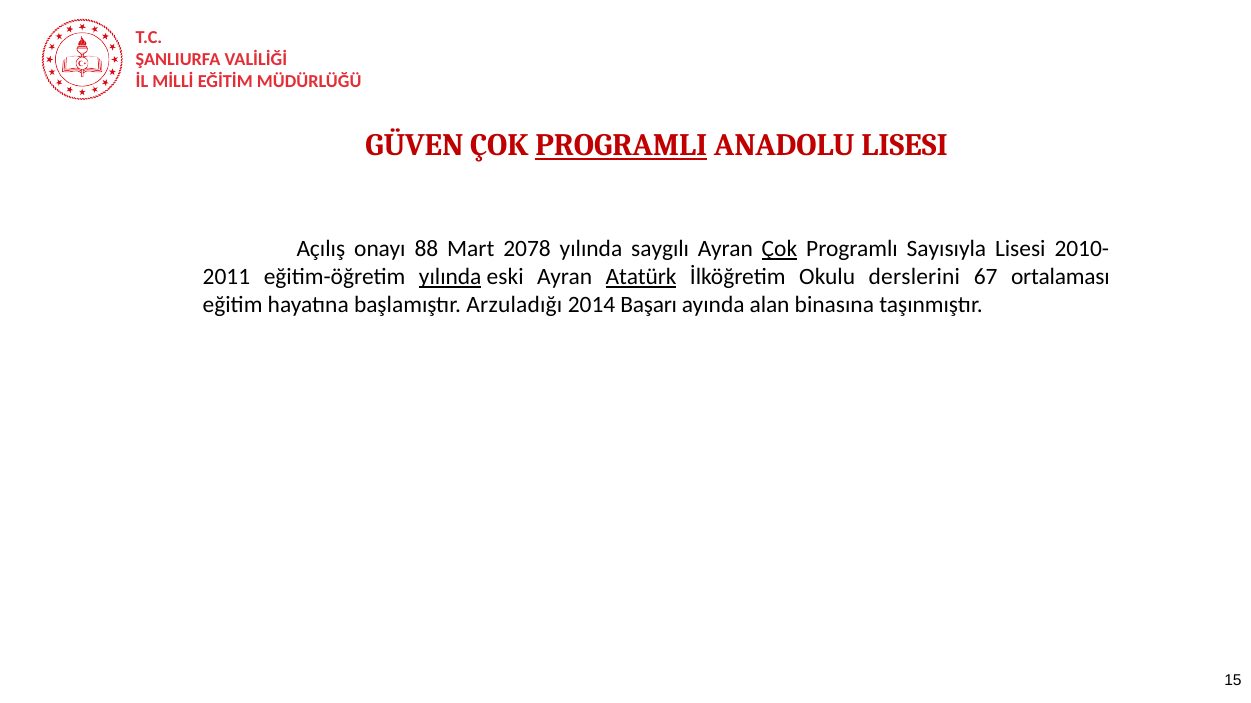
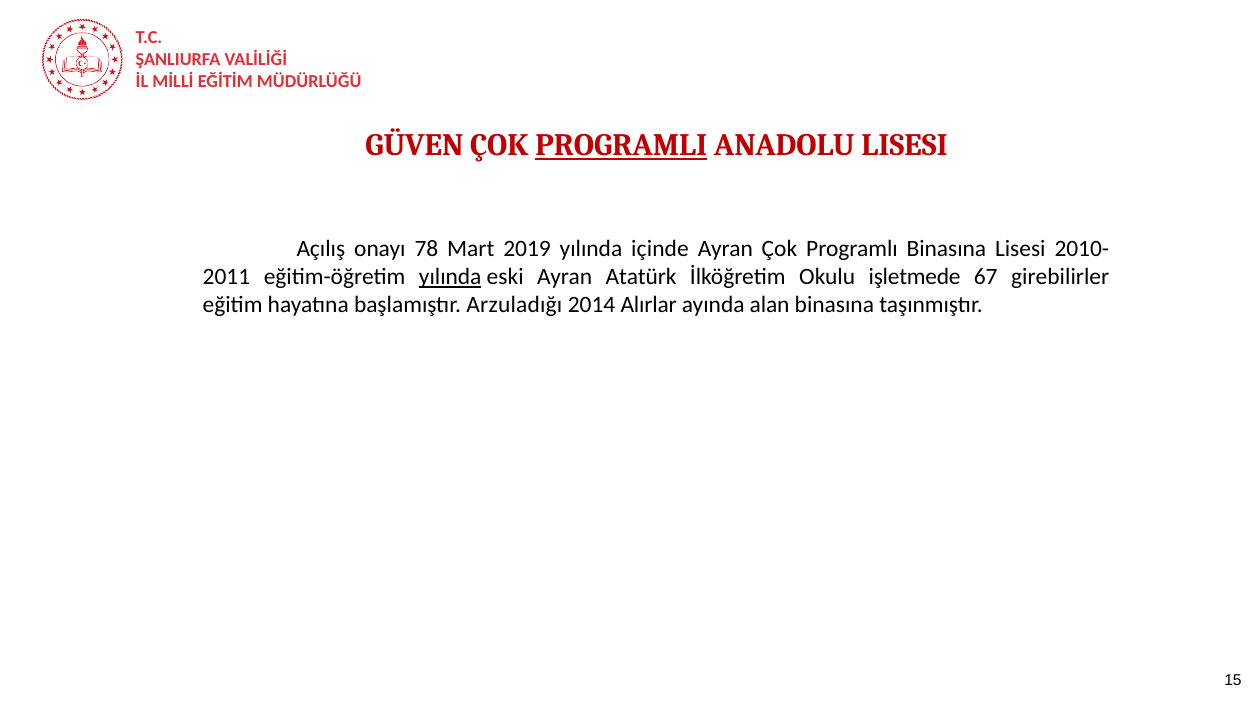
88: 88 -> 78 (426, 249)
2078: 2078 -> 2019 (527, 249)
saygılı: saygılı -> içinde (660, 249)
Çok underline: present -> none (779, 249)
Programlı Sayısıyla: Sayısıyla -> Binasına (946, 249)
Atatürk underline: present -> none (641, 277)
derslerini: derslerini -> işletmede (915, 277)
ortalaması: ortalaması -> girebilirler (1060, 277)
Başarı: Başarı -> Alırlar (649, 305)
